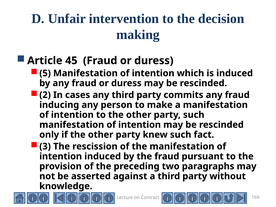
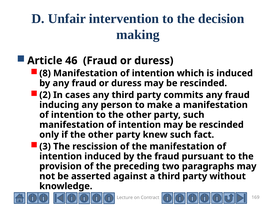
45: 45 -> 46 (71, 61)
5: 5 -> 8 (45, 73)
